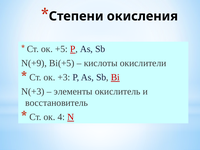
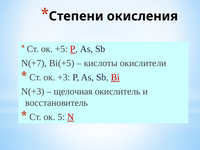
N(+9: N(+9 -> N(+7 (34, 63)
элементы: элементы -> щелочная (73, 91)
4: 4 -> 5 (61, 117)
